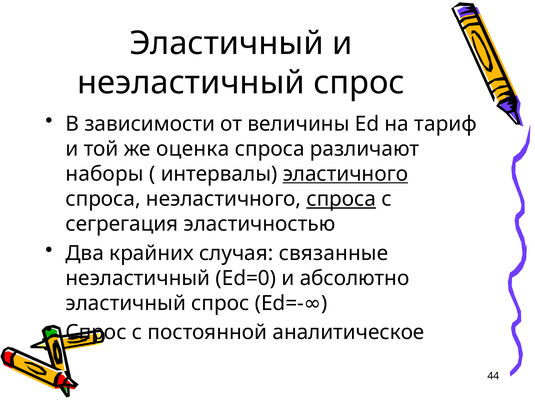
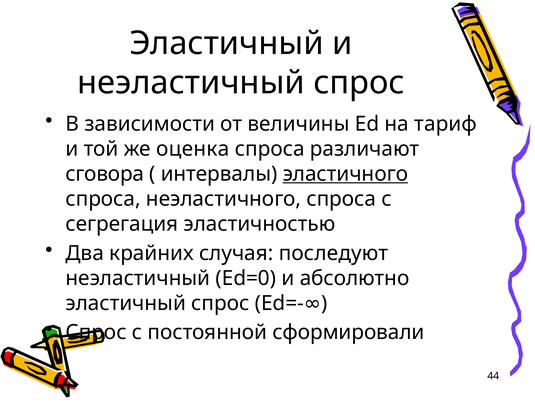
наборы: наборы -> сговора (105, 174)
спроса underline: present -> none (341, 199)
связанные: связанные -> последуют (333, 253)
аналитическое: аналитическое -> сформировали (348, 332)
